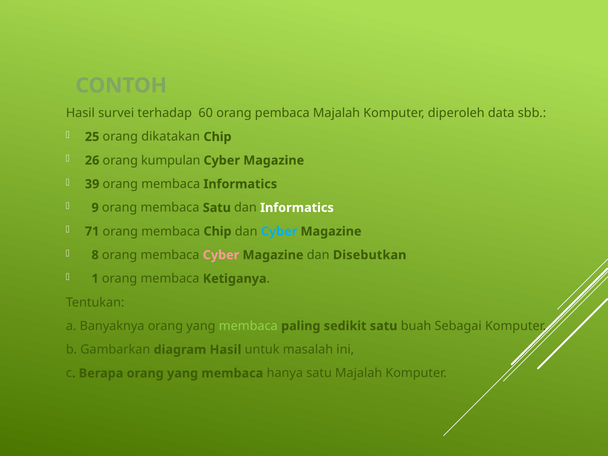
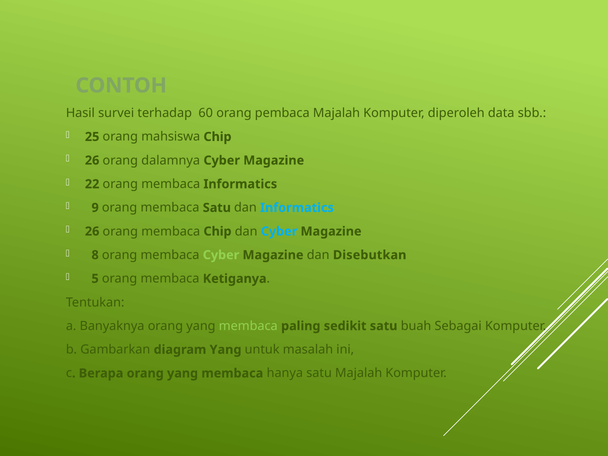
dikatakan: dikatakan -> mahsiswa (171, 137)
kumpulan: kumpulan -> dalamnya (171, 160)
39: 39 -> 22 (92, 184)
Informatics colour: white -> light blue (297, 208)
71: 71 -> 26 (92, 231)
Cyber colour: pink -> light green (221, 255)
1: 1 -> 5 (95, 279)
diagram Hasil: Hasil -> Yang (226, 350)
